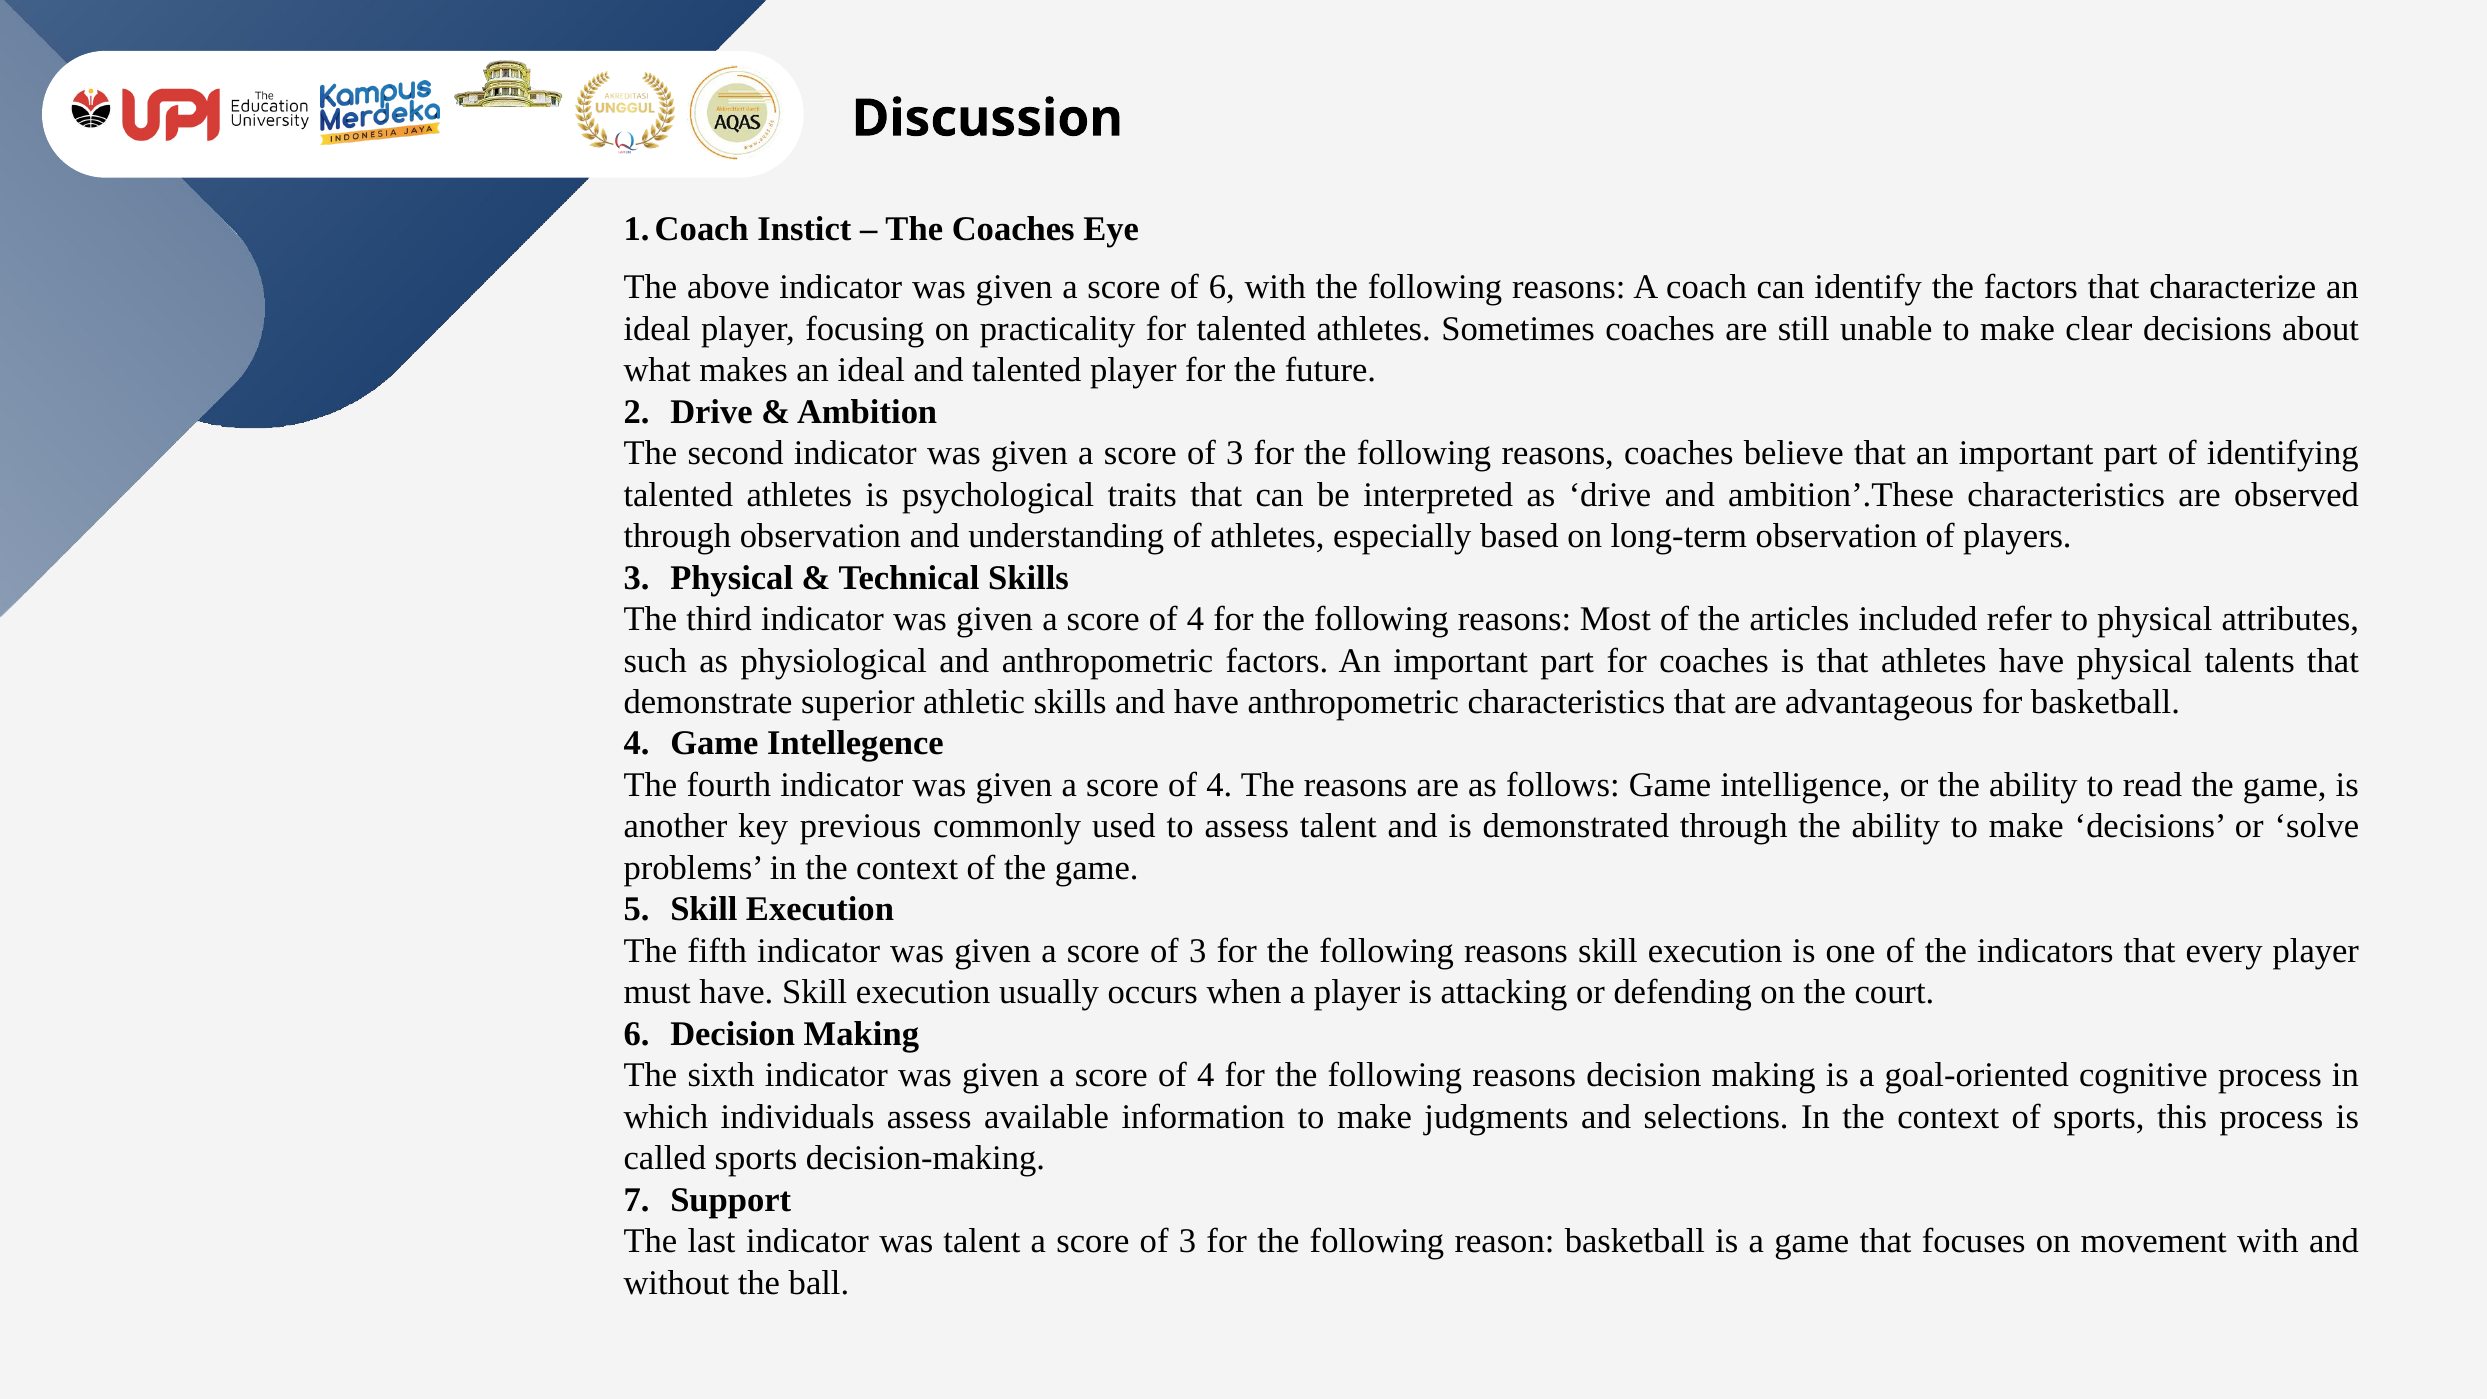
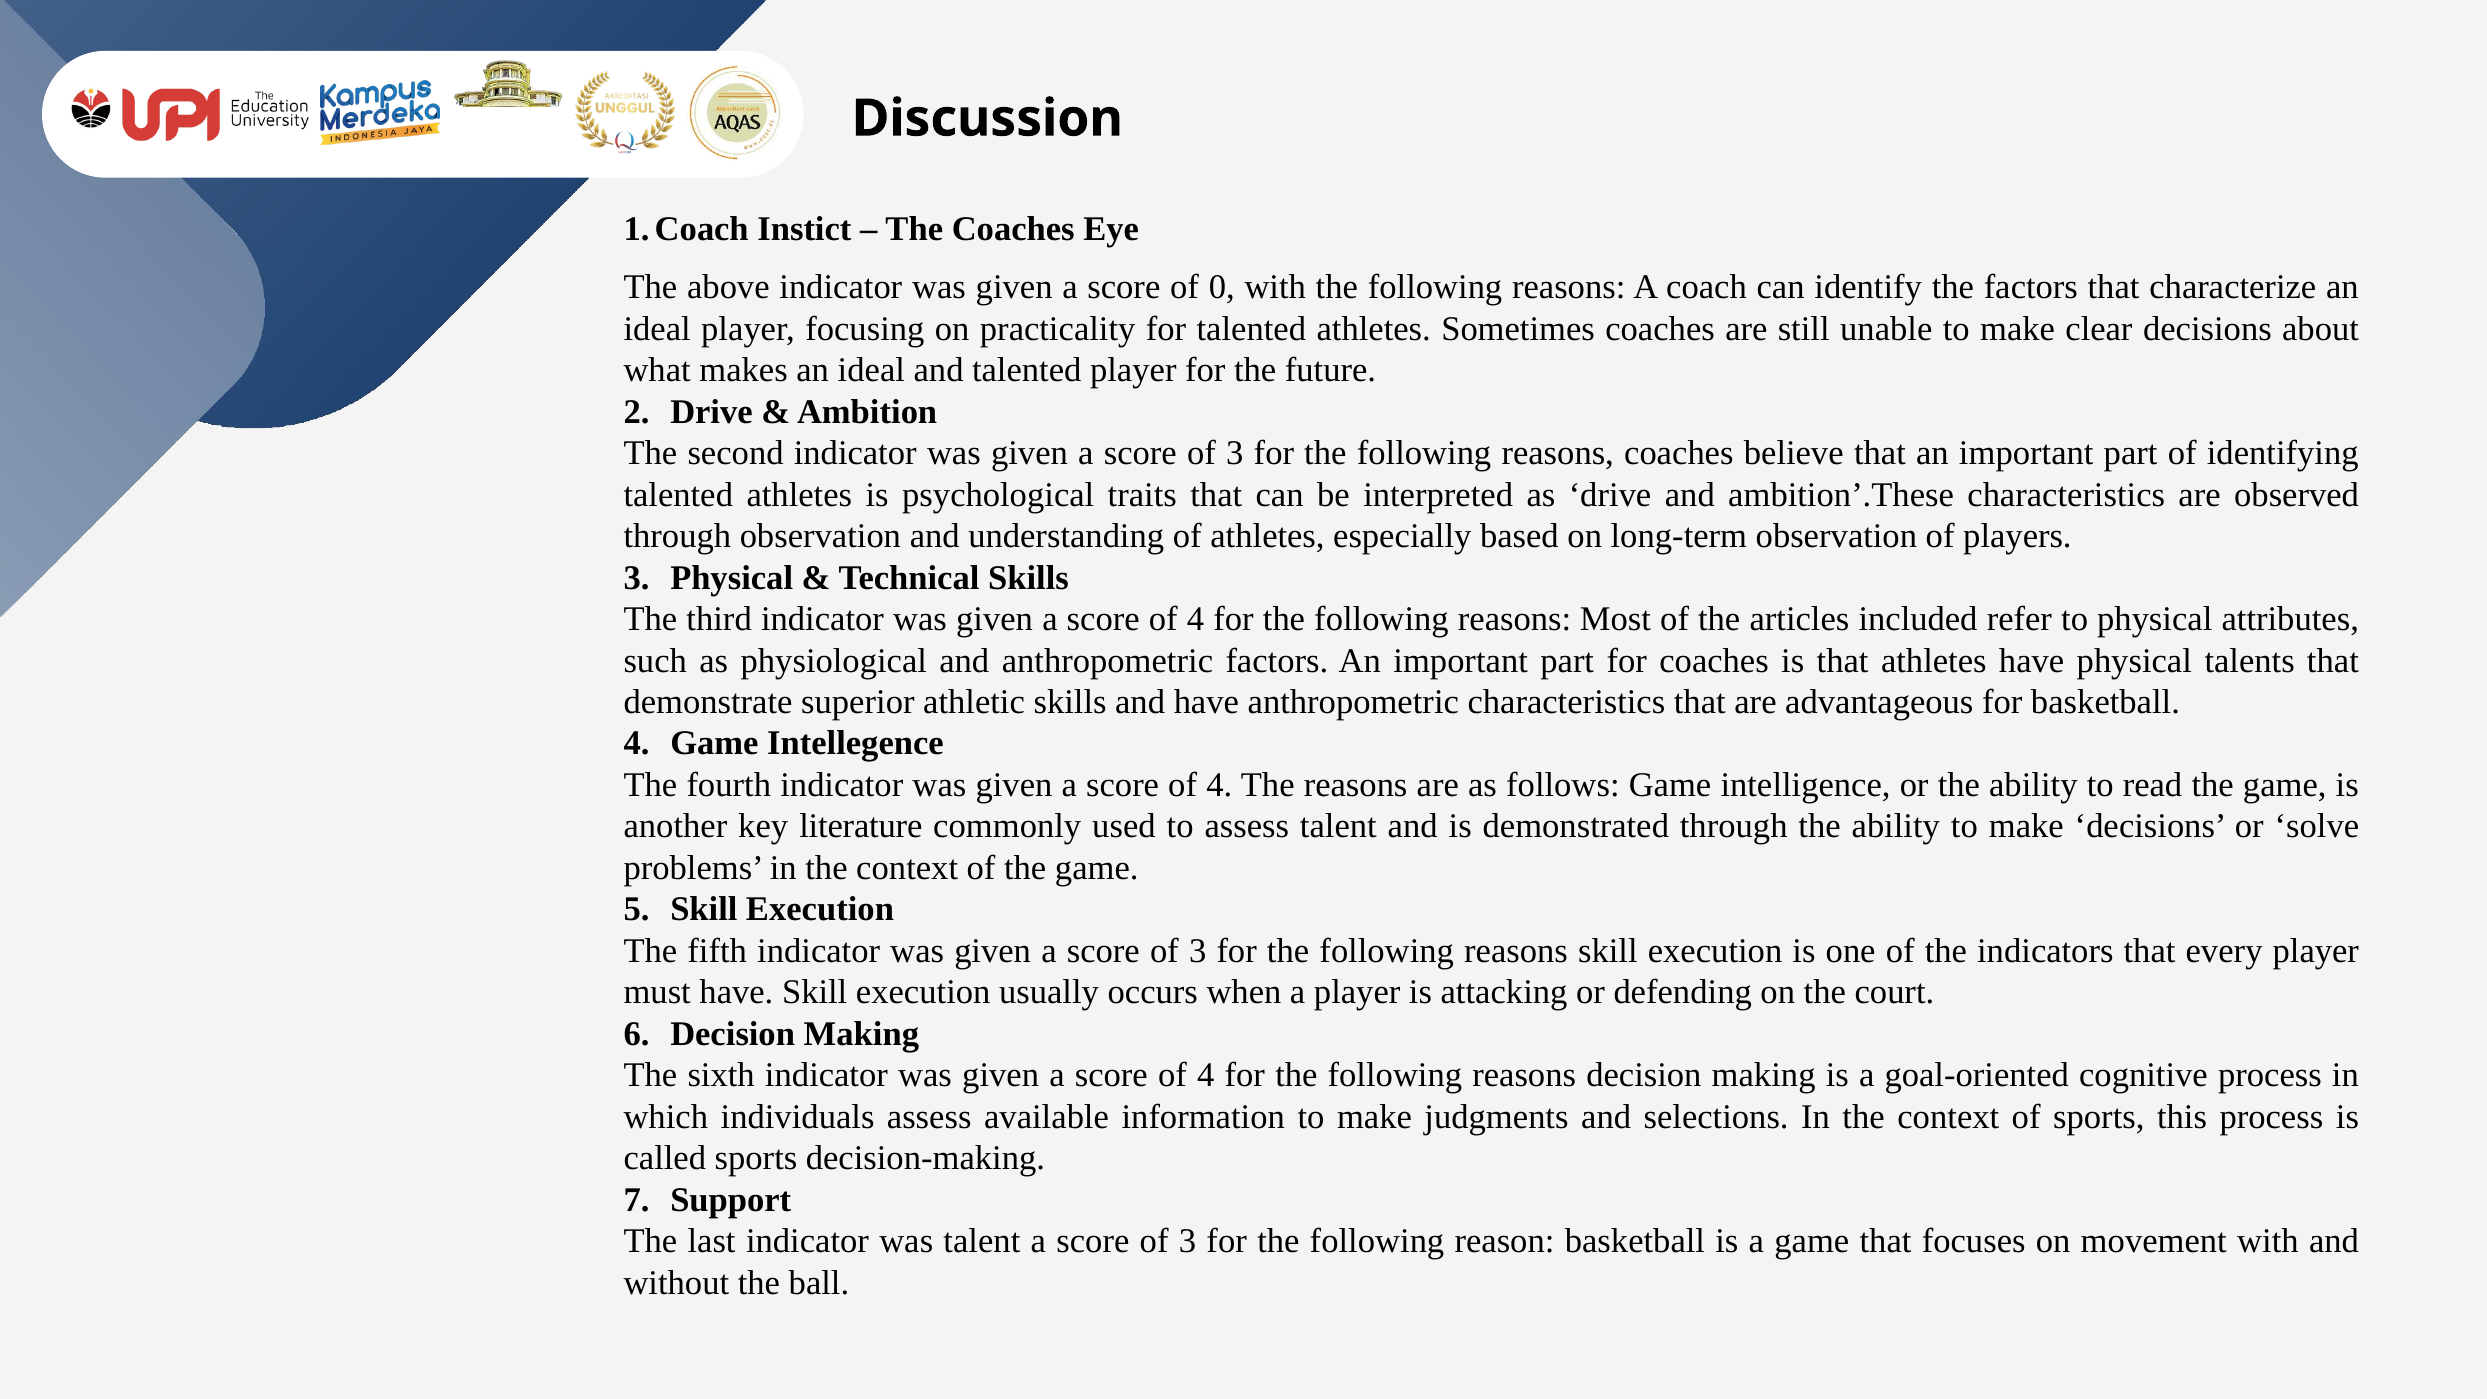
of 6: 6 -> 0 (1222, 287)
previous: previous -> literature (861, 826)
